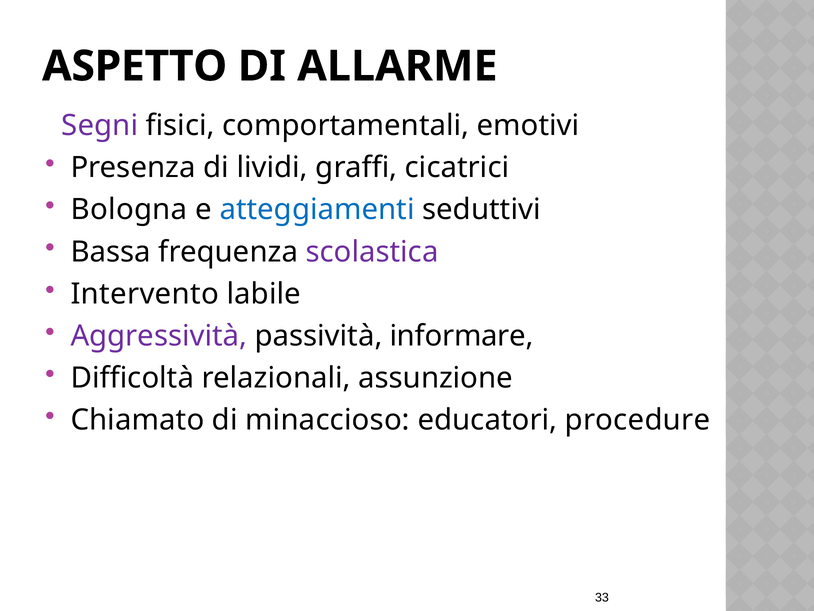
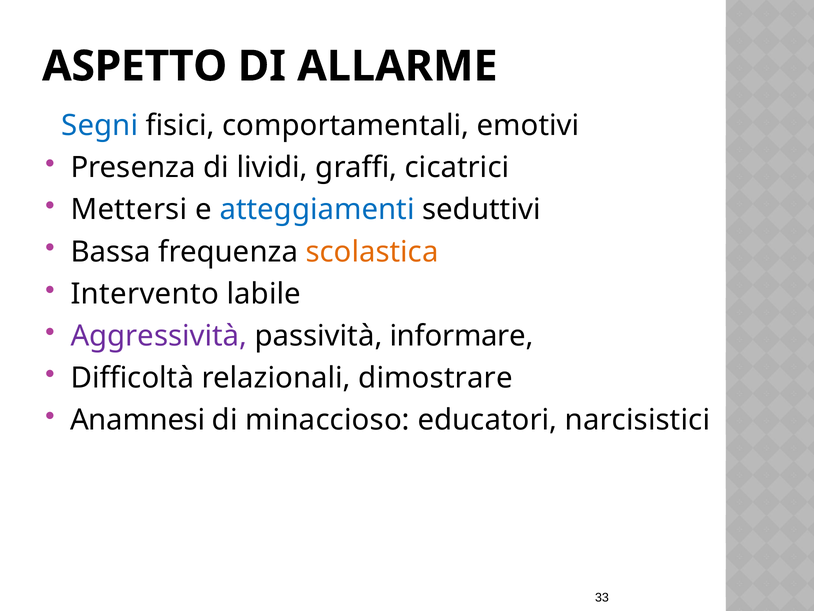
Segni colour: purple -> blue (100, 126)
Bologna: Bologna -> Mettersi (129, 210)
scolastica colour: purple -> orange (372, 252)
assunzione: assunzione -> dimostrare (436, 378)
Chiamato: Chiamato -> Anamnesi (138, 420)
procedure: procedure -> narcisistici (637, 420)
